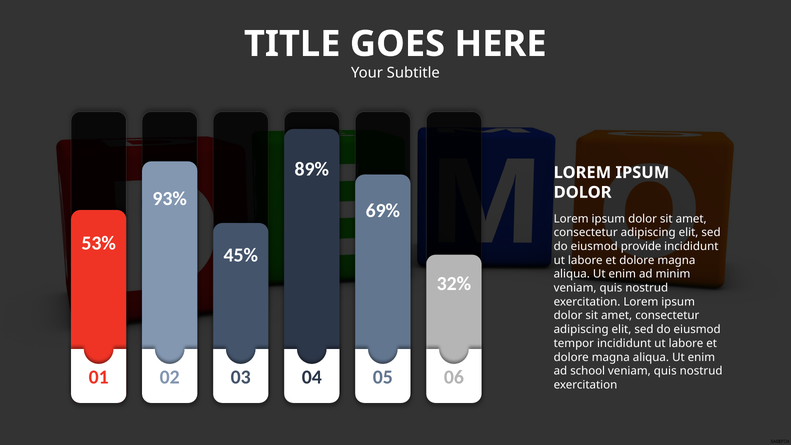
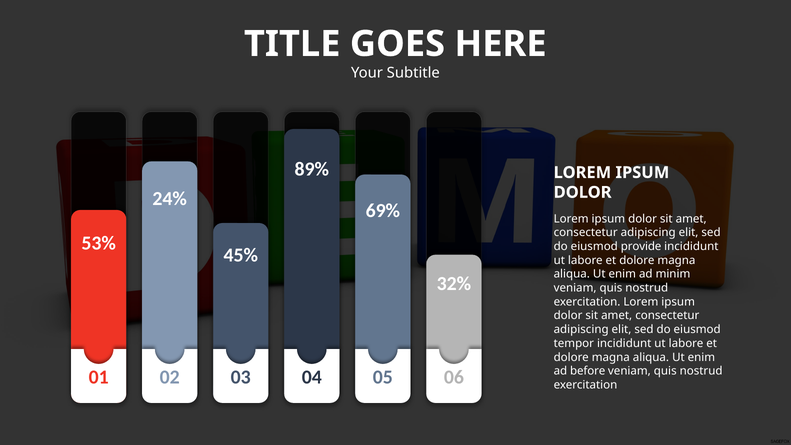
93%: 93% -> 24% (170, 199)
school: school -> before (588, 371)
